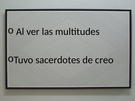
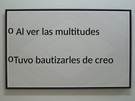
sacerdotes: sacerdotes -> bautizarles (58, 60)
